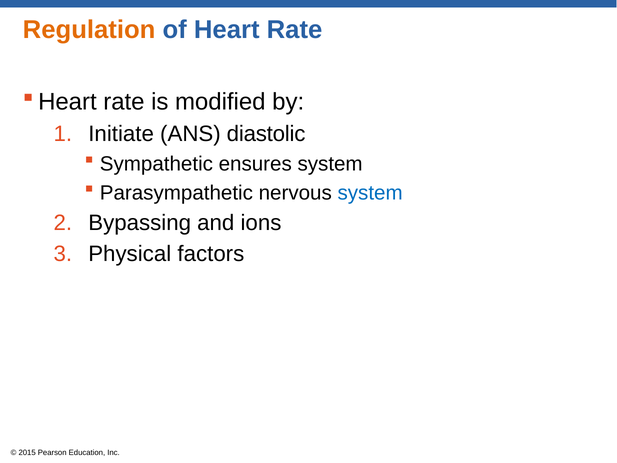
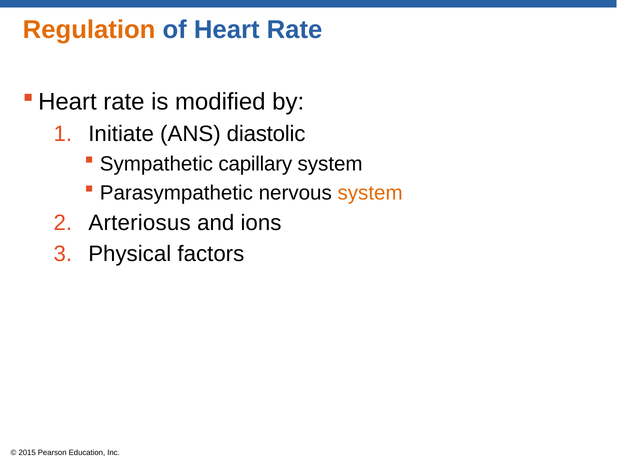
ensures: ensures -> capillary (255, 164)
system colour: blue -> orange (370, 193)
Bypassing: Bypassing -> Arteriosus (140, 223)
